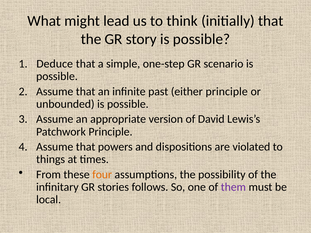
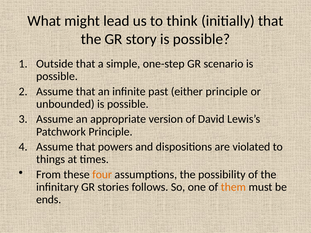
Deduce: Deduce -> Outside (55, 64)
them colour: purple -> orange (233, 187)
local: local -> ends (49, 200)
